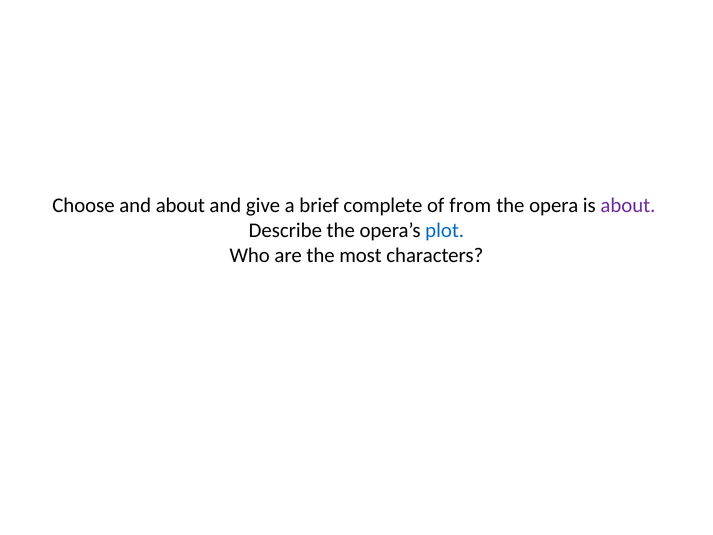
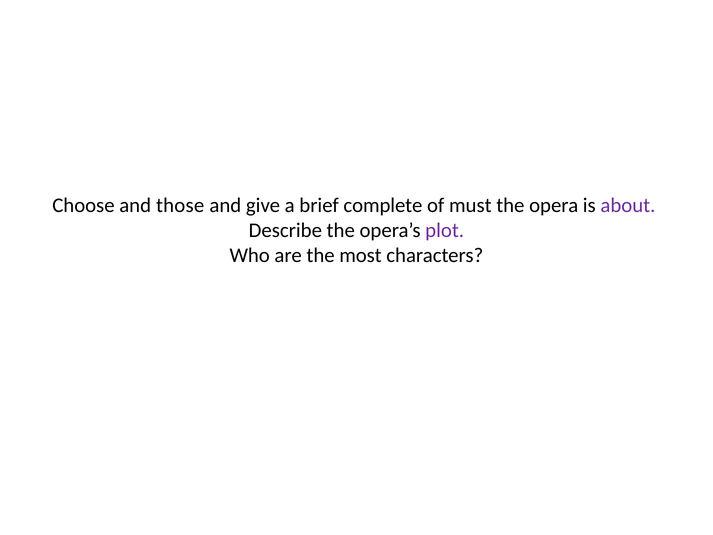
and about: about -> those (180, 205)
from: from -> must (470, 205)
plot colour: blue -> purple (445, 230)
